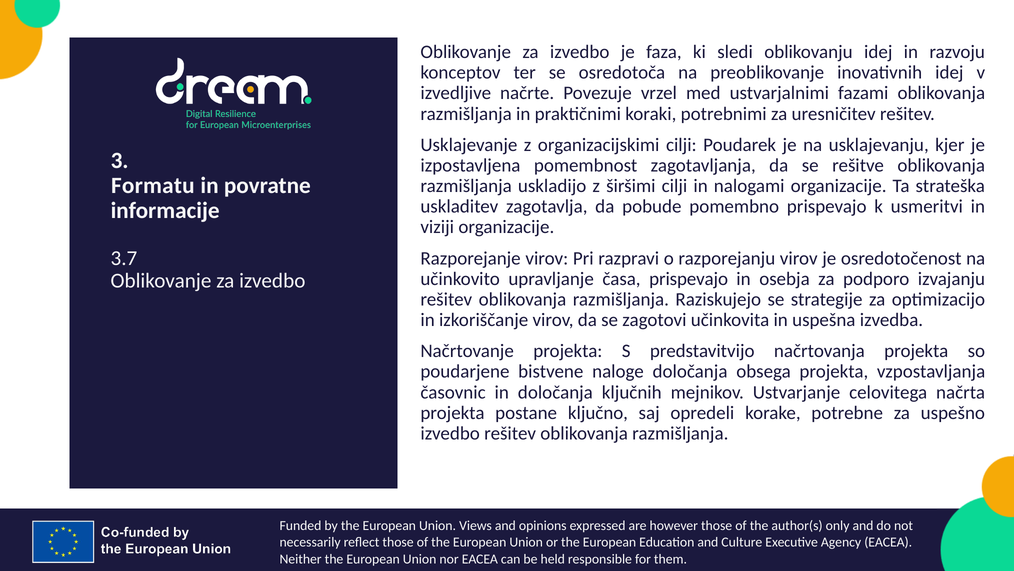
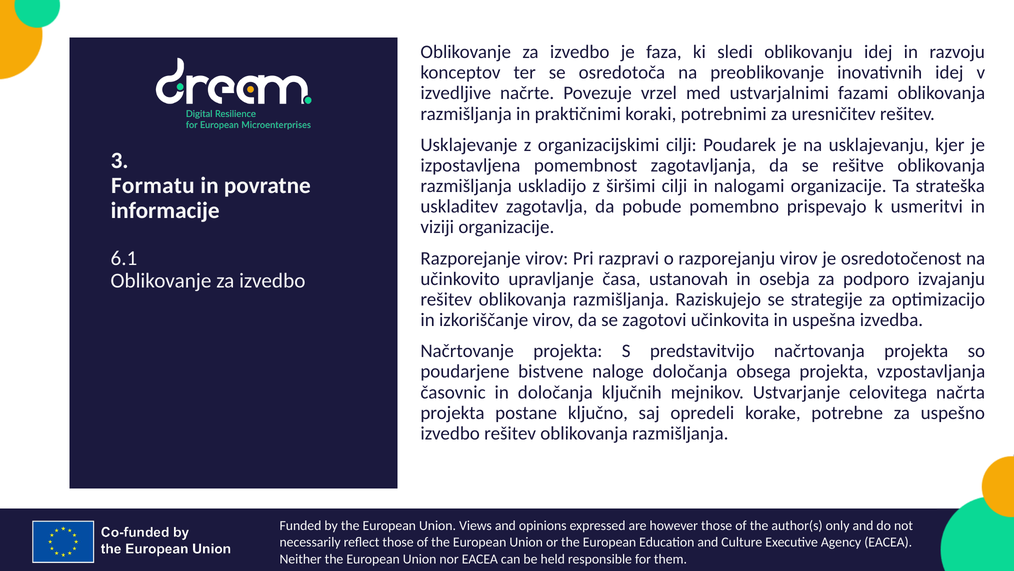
3.7: 3.7 -> 6.1 (124, 258)
časa prispevajo: prispevajo -> ustanovah (689, 279)
